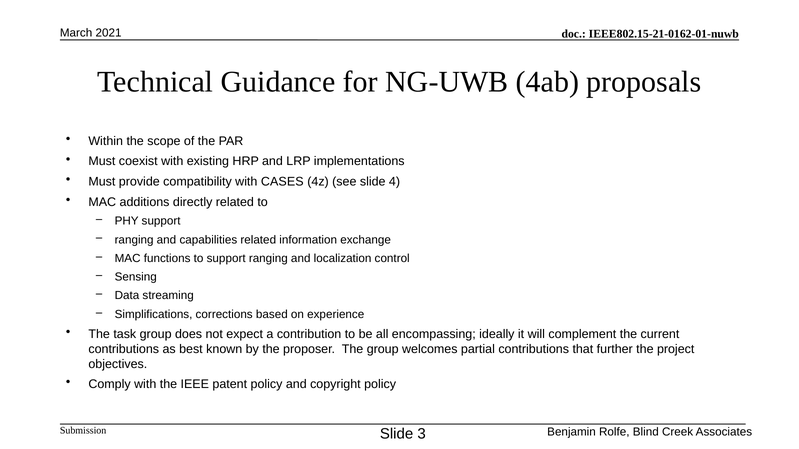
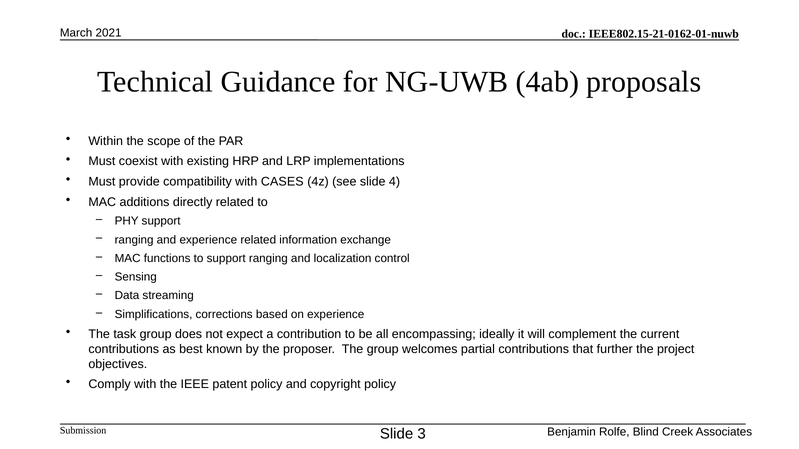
and capabilities: capabilities -> experience (208, 240)
